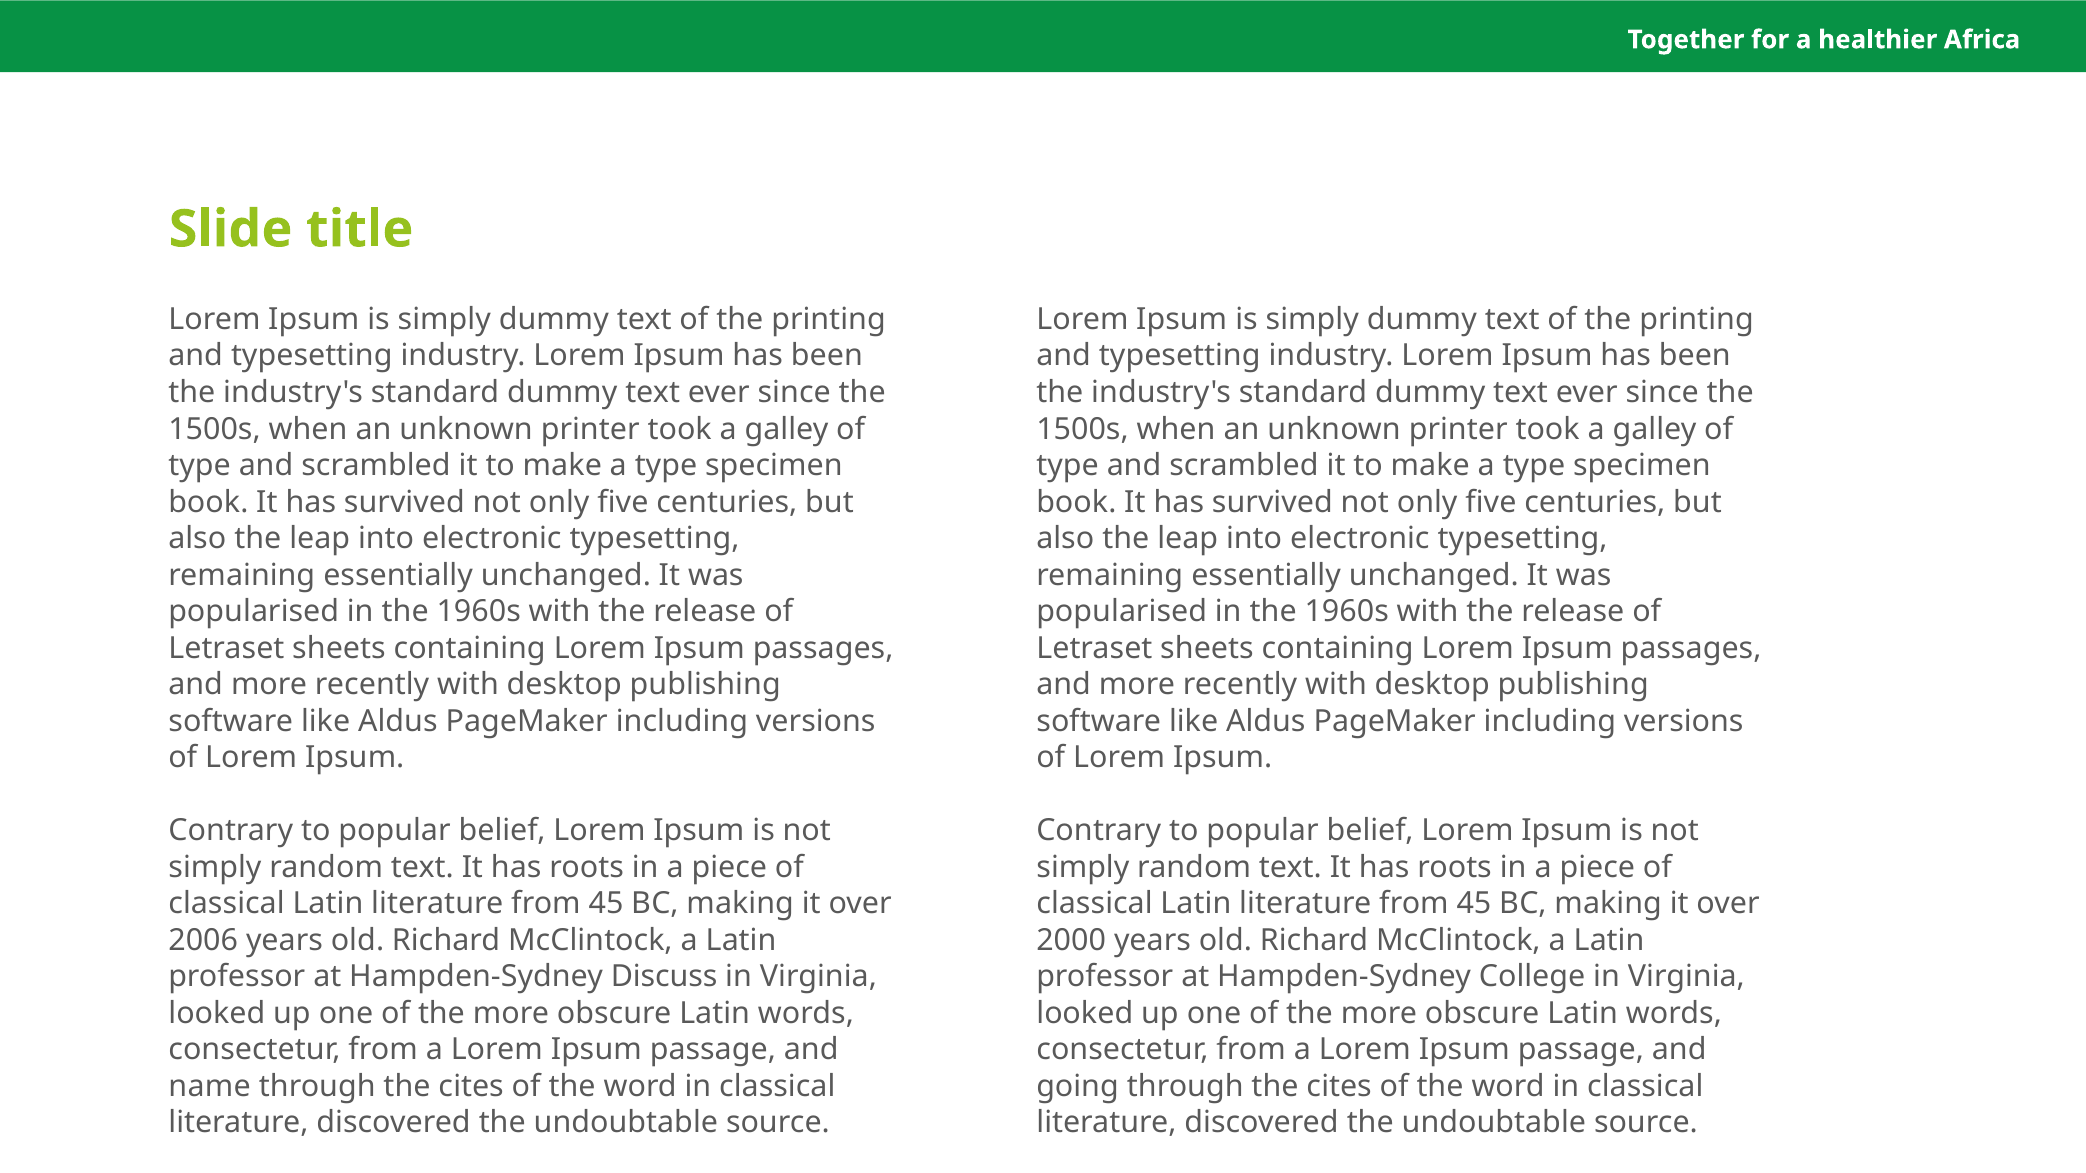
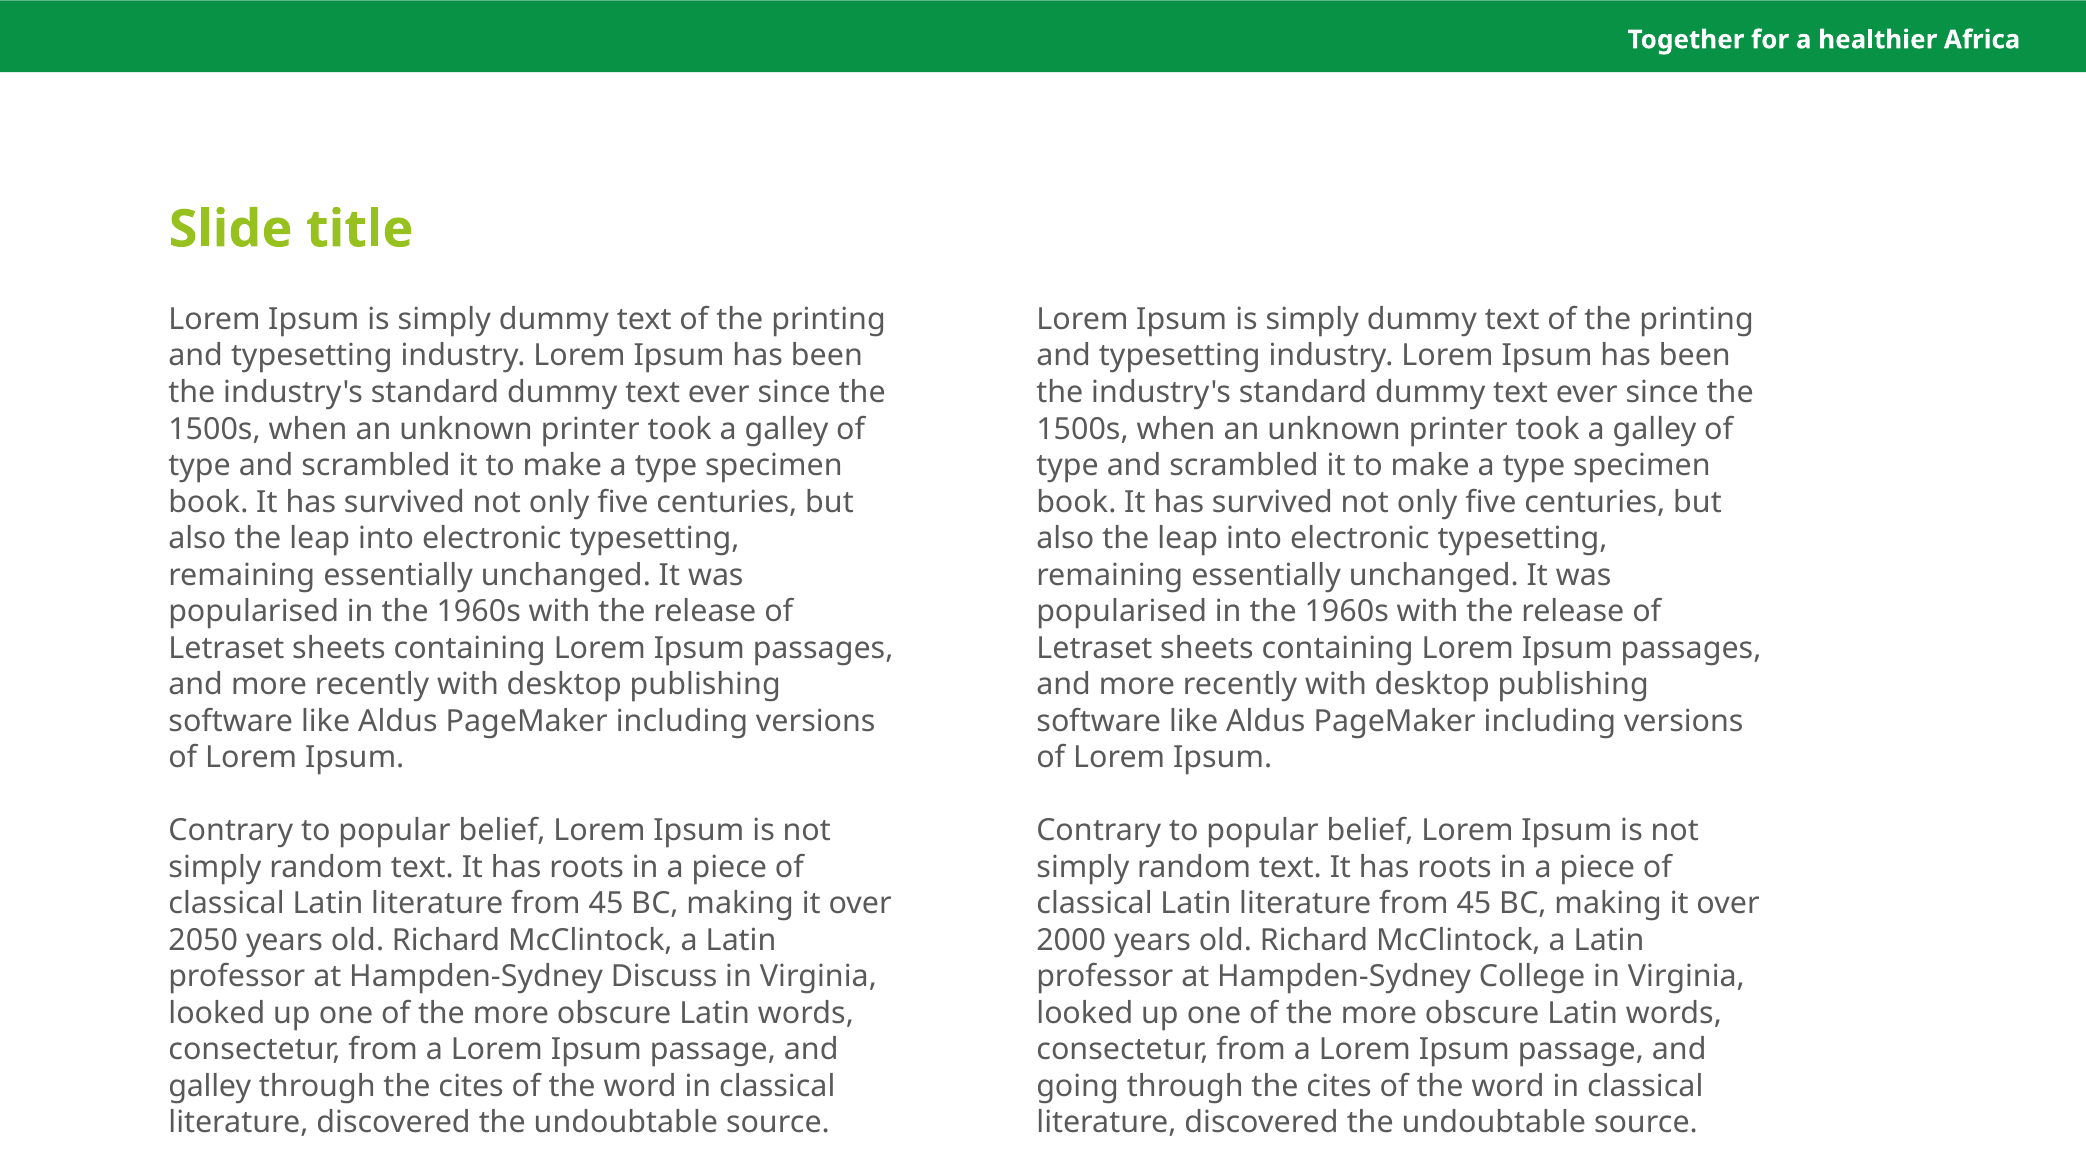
2006: 2006 -> 2050 (203, 940)
name: name -> galley (210, 1087)
